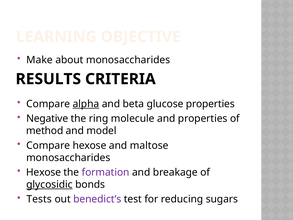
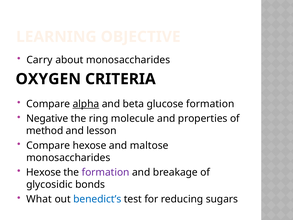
Make: Make -> Carry (39, 60)
RESULTS: RESULTS -> OXYGEN (48, 79)
glucose properties: properties -> formation (210, 104)
model: model -> lesson (101, 131)
glycosidic underline: present -> none (49, 184)
Tests: Tests -> What (39, 199)
benedict’s colour: purple -> blue (97, 199)
